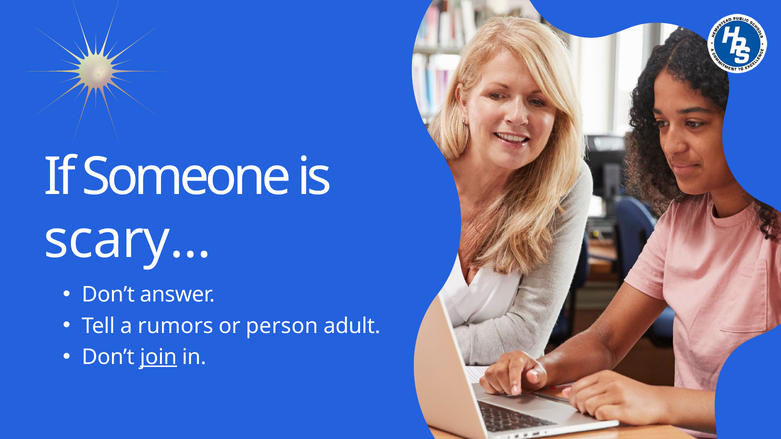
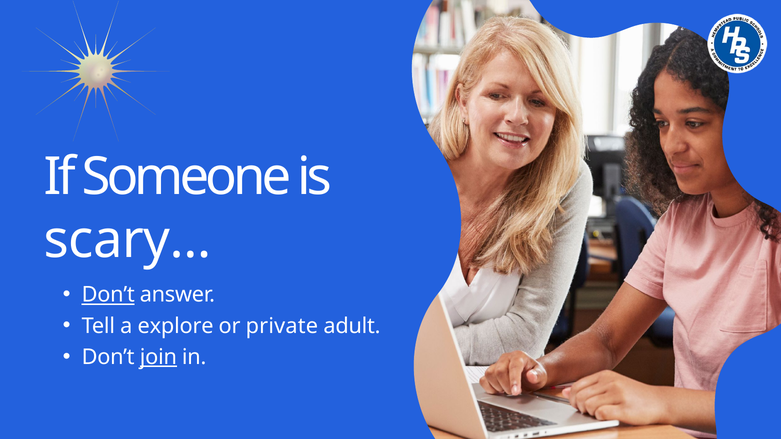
Don’t underline: none -> present (108, 295)
rumors: rumors -> explore (176, 326)
person: person -> private (282, 326)
